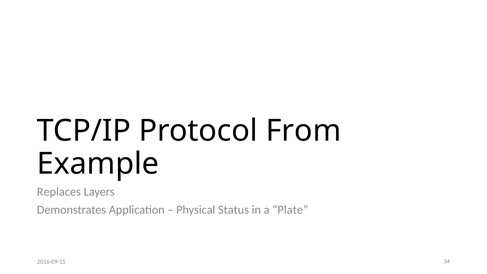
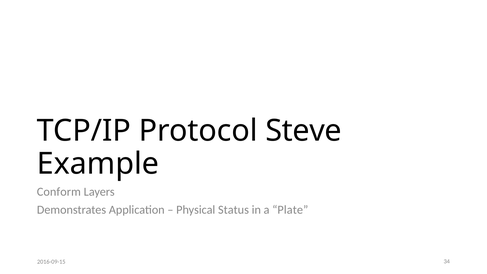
From: From -> Steve (304, 131)
Replaces: Replaces -> Conform (59, 192)
